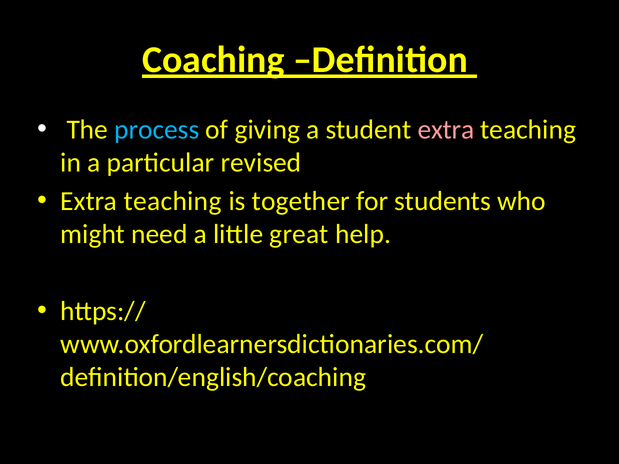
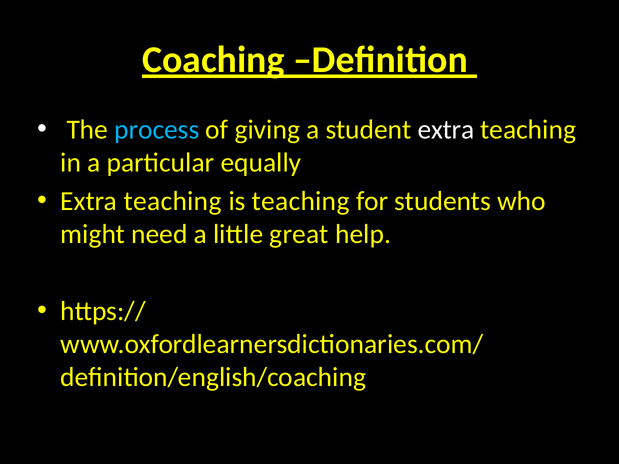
extra colour: pink -> white (446, 130)
revised: revised -> equally (261, 163)
is together: together -> teaching (301, 201)
